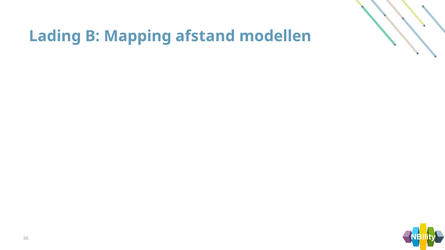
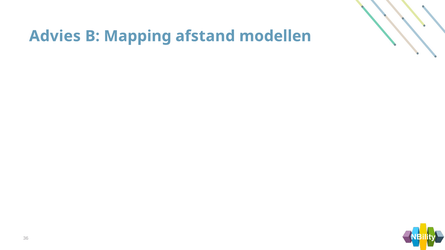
Lading: Lading -> Advies (55, 36)
